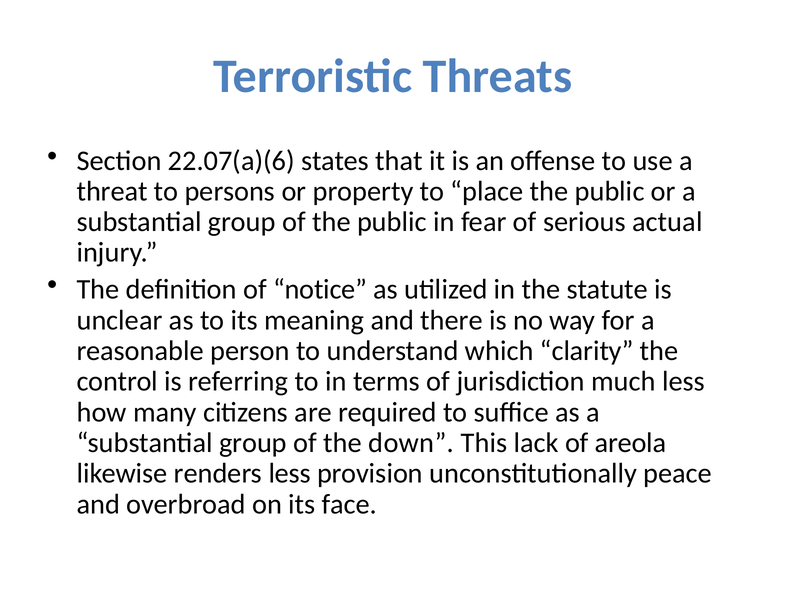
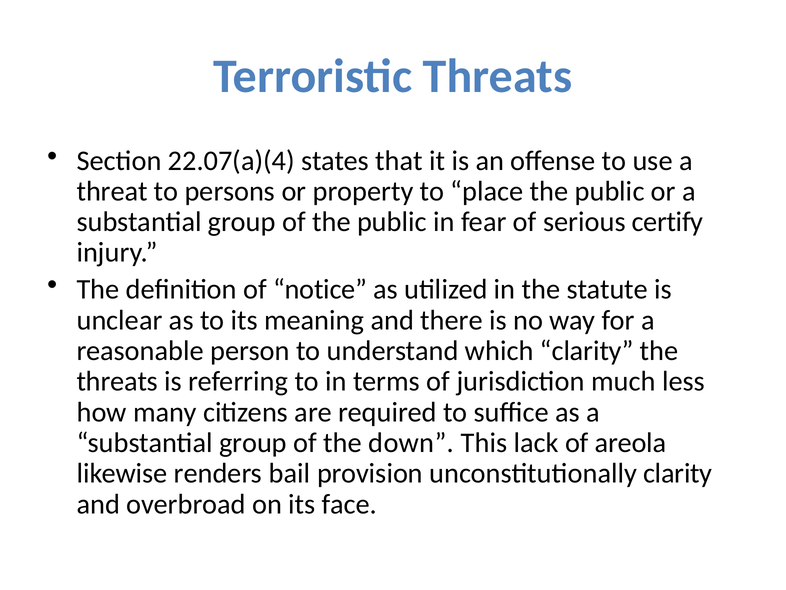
22.07(a)(6: 22.07(a)(6 -> 22.07(a)(4 (231, 160)
actual: actual -> certify (667, 222)
control: control -> threats (117, 381)
renders less: less -> bail (289, 473)
unconstitutionally peace: peace -> clarity (678, 473)
